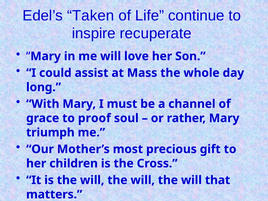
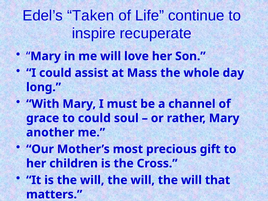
to proof: proof -> could (94, 118)
triumph: triumph -> another (50, 132)
